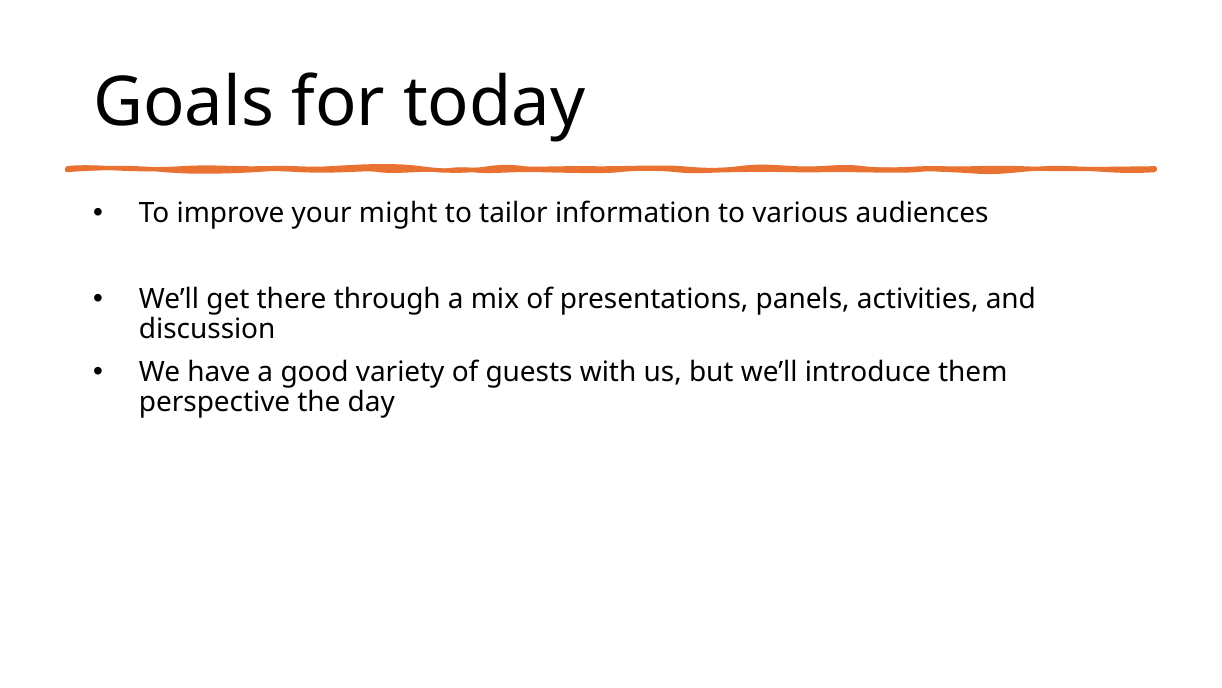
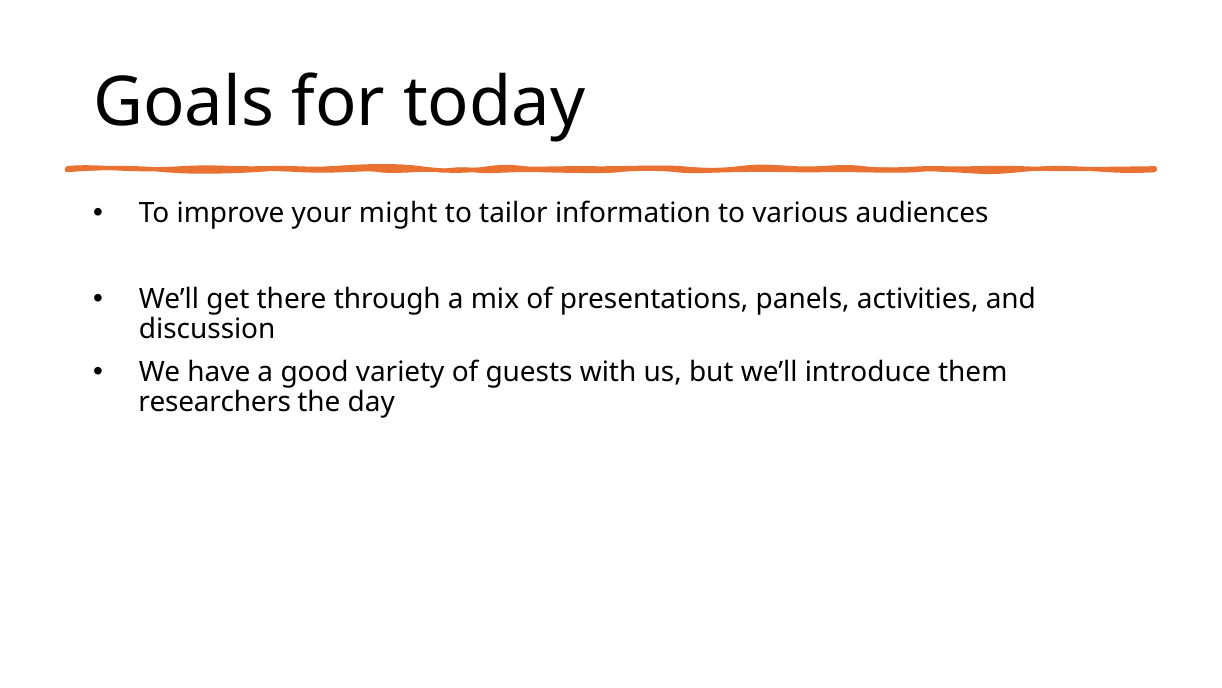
perspective: perspective -> researchers (215, 402)
